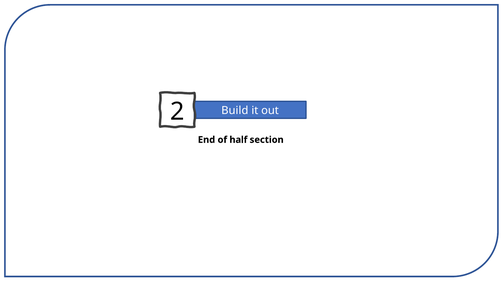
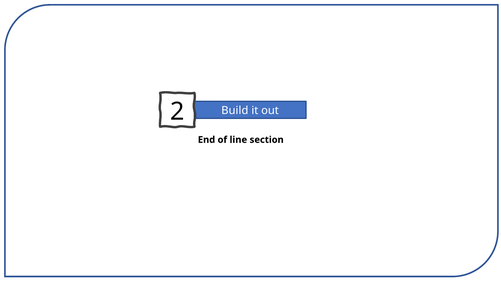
half: half -> line (238, 140)
